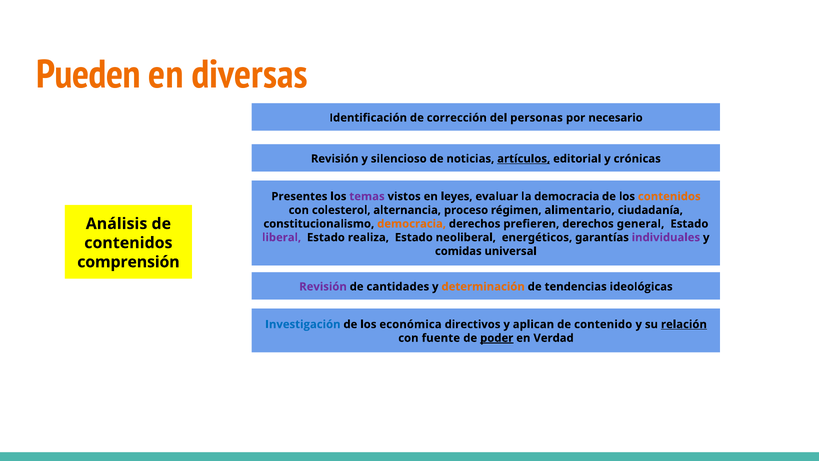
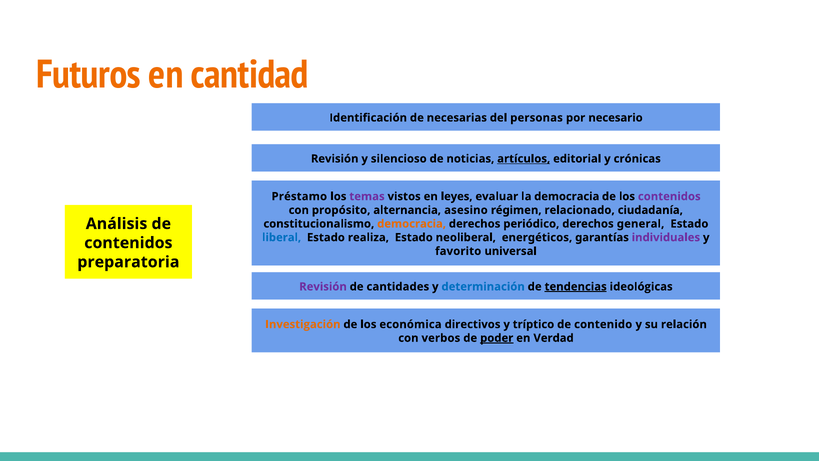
Pueden: Pueden -> Futuros (88, 75)
diversas: diversas -> cantidad (250, 75)
corrección: corrección -> necesarias (457, 118)
Presentes: Presentes -> Préstamo (299, 196)
contenidos colour: orange -> purple (669, 196)
colesterol: colesterol -> propósito (341, 210)
proceso: proceso -> asesino (466, 210)
alimentario: alimentario -> relacionado (580, 210)
prefieren: prefieren -> periódico (531, 224)
liberal colour: purple -> blue (282, 237)
comidas: comidas -> favorito (458, 251)
comprensión: comprensión -> preparatoria (128, 262)
determinación colour: orange -> blue (483, 286)
tendencias underline: none -> present (576, 286)
Investigación colour: blue -> orange (303, 324)
aplican: aplican -> tríptico (533, 324)
relación underline: present -> none (684, 324)
fuente: fuente -> verbos (441, 338)
